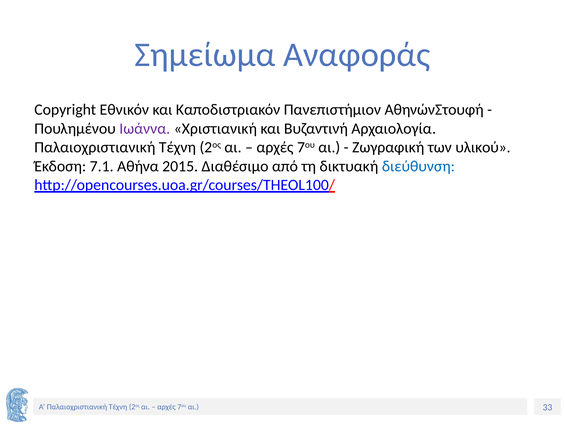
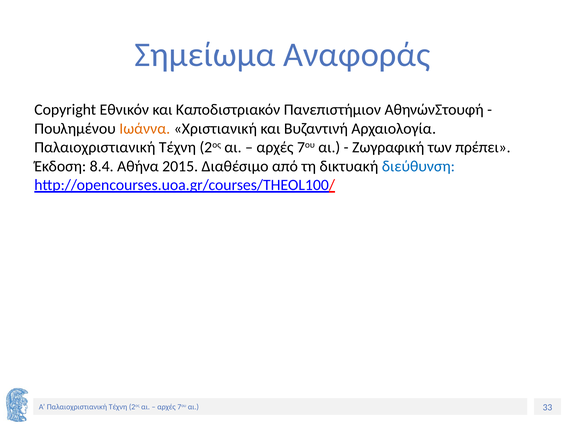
Ιωάννα colour: purple -> orange (145, 128)
υλικού: υλικού -> πρέπει (483, 147)
7.1: 7.1 -> 8.4 (102, 166)
